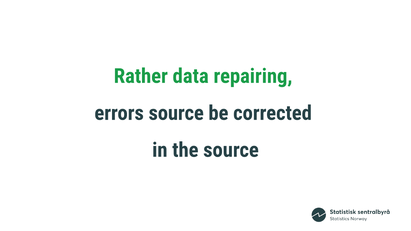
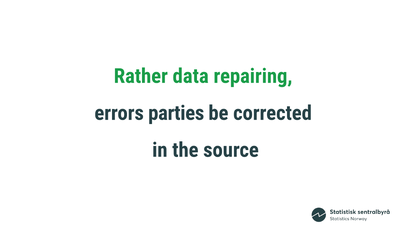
errors source: source -> parties (176, 113)
